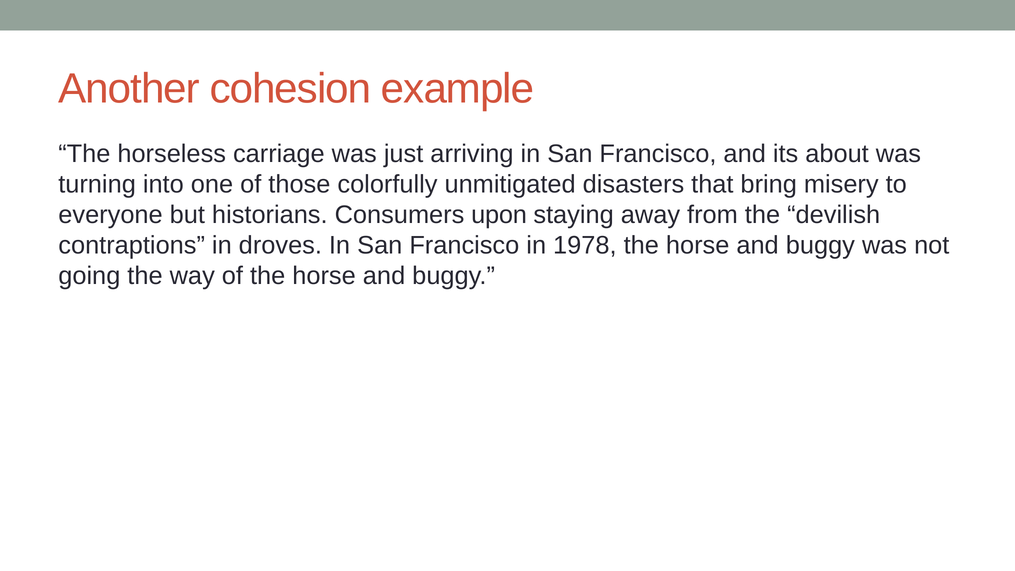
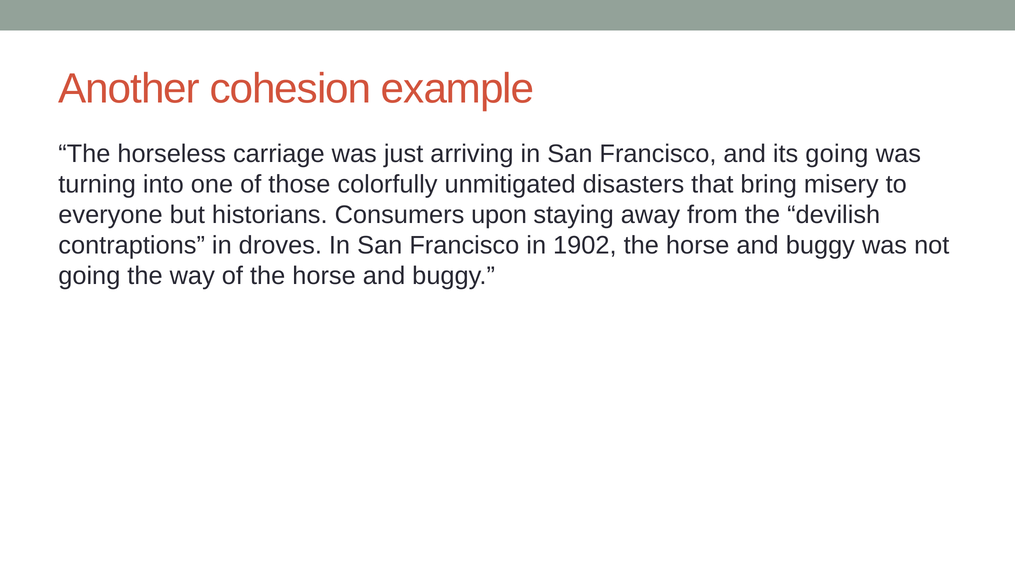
its about: about -> going (837, 154)
1978: 1978 -> 1902 (585, 245)
